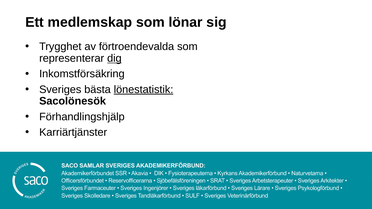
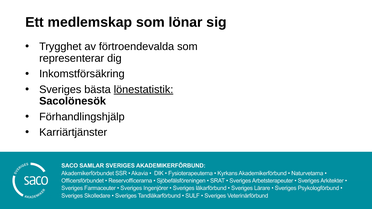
dig underline: present -> none (114, 58)
